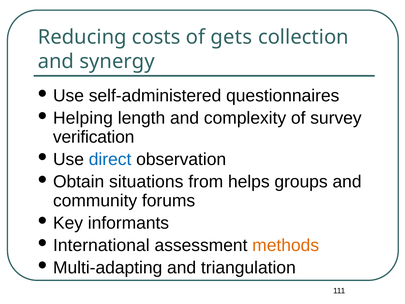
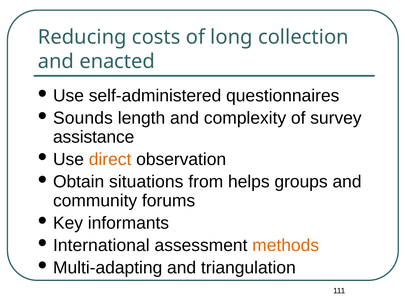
gets: gets -> long (231, 37)
synergy: synergy -> enacted (117, 61)
Helping: Helping -> Sounds (83, 118)
verification: verification -> assistance (94, 137)
direct colour: blue -> orange (110, 159)
